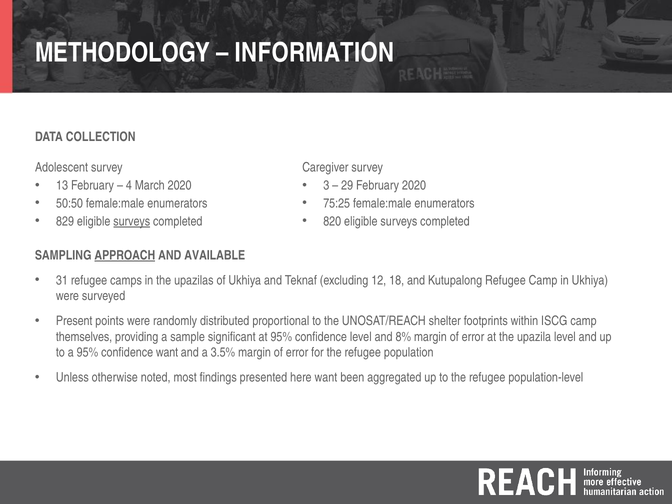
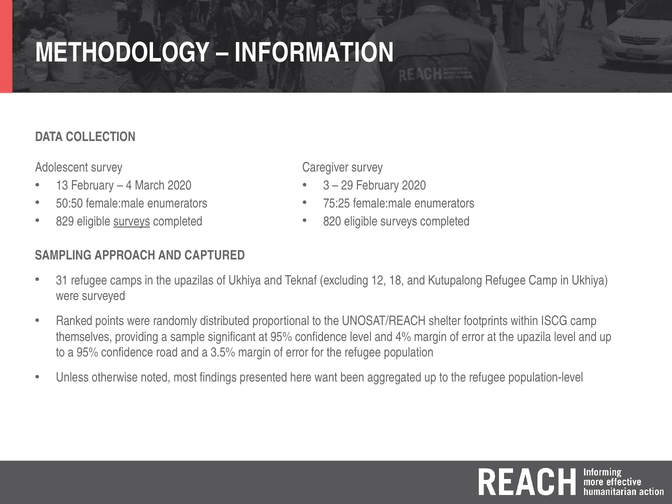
APPROACH underline: present -> none (125, 255)
AVAILABLE: AVAILABLE -> CAPTURED (215, 255)
Present: Present -> Ranked (74, 321)
8%: 8% -> 4% (403, 337)
confidence want: want -> road (167, 352)
